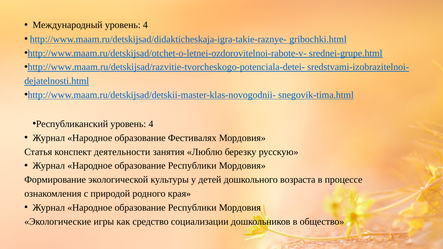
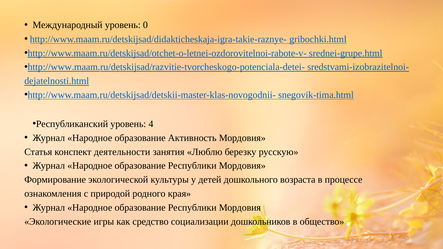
Международный уровень 4: 4 -> 0 (145, 25)
Фестивалях: Фестивалях -> Активность (192, 138)
